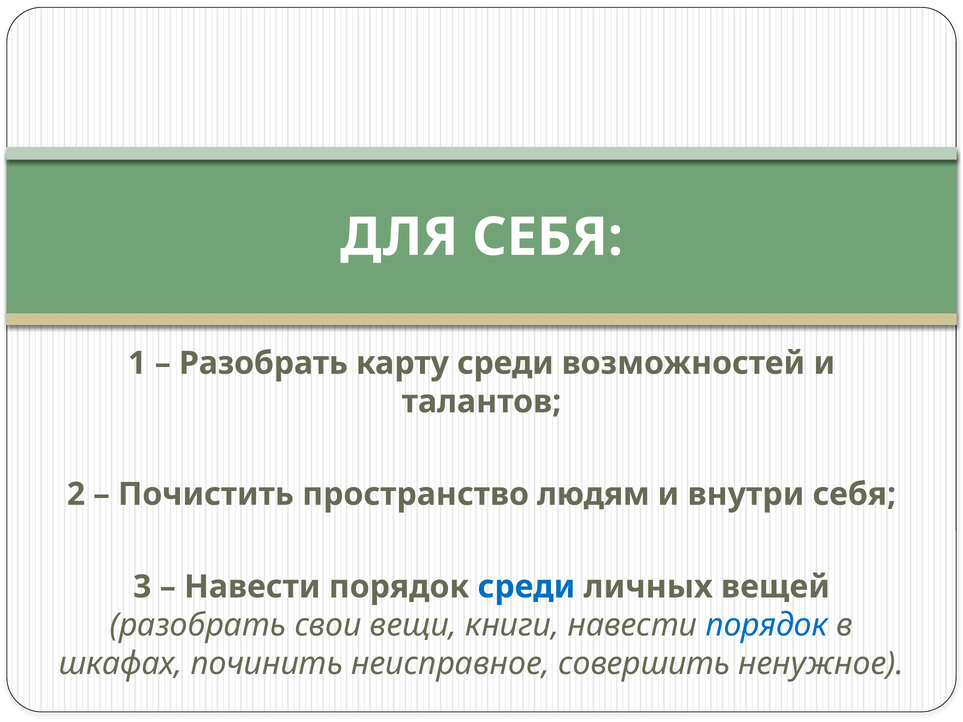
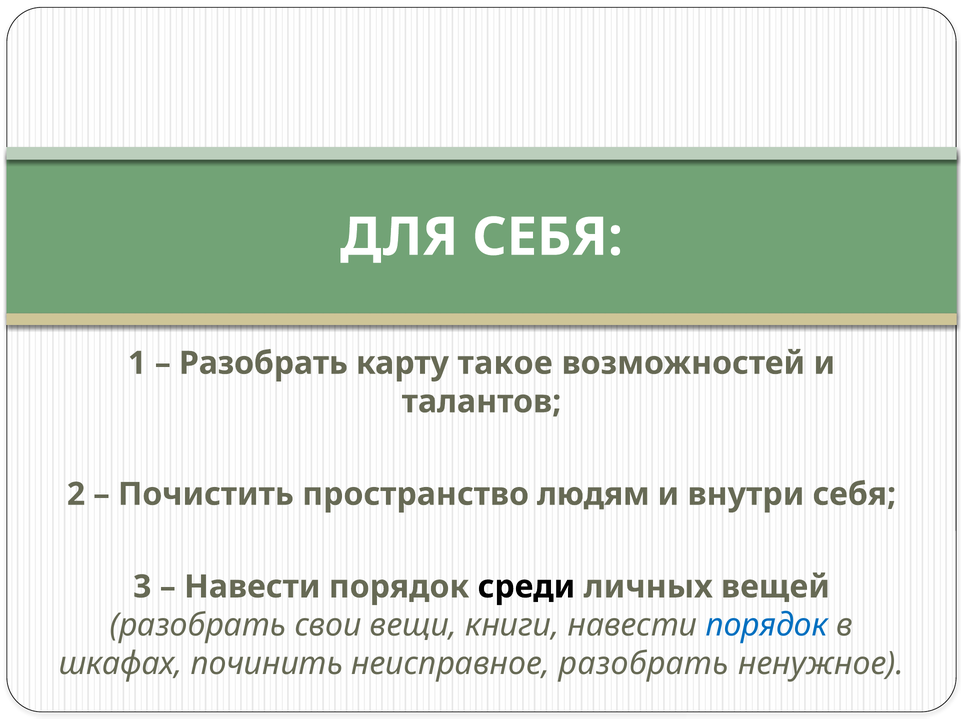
карту среди: среди -> такое (505, 363)
среди colour: blue -> black (526, 587)
неисправное совершить: совершить -> разобрать (644, 664)
